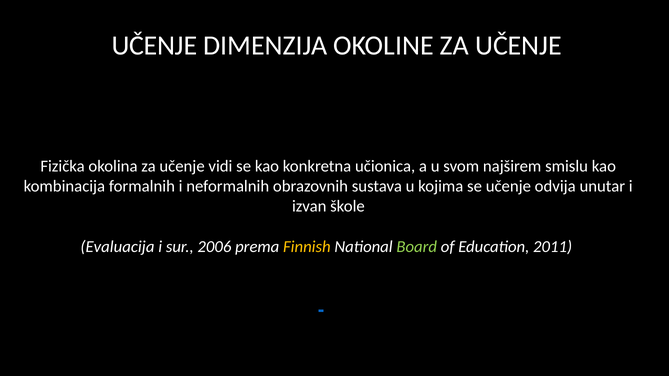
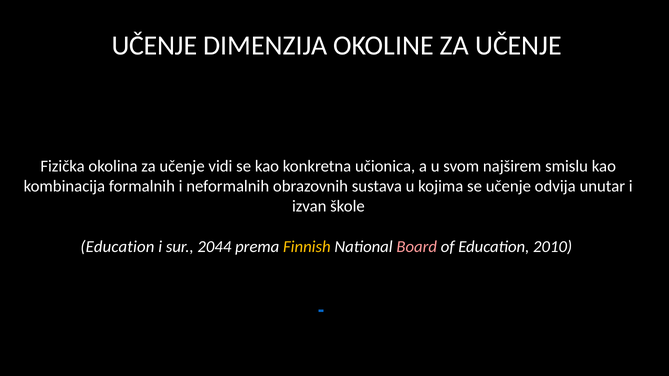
Evaluacija: Evaluacija -> Education (117, 247)
2006: 2006 -> 2044 (214, 247)
Board colour: light green -> pink (417, 247)
2011: 2011 -> 2010 (553, 247)
